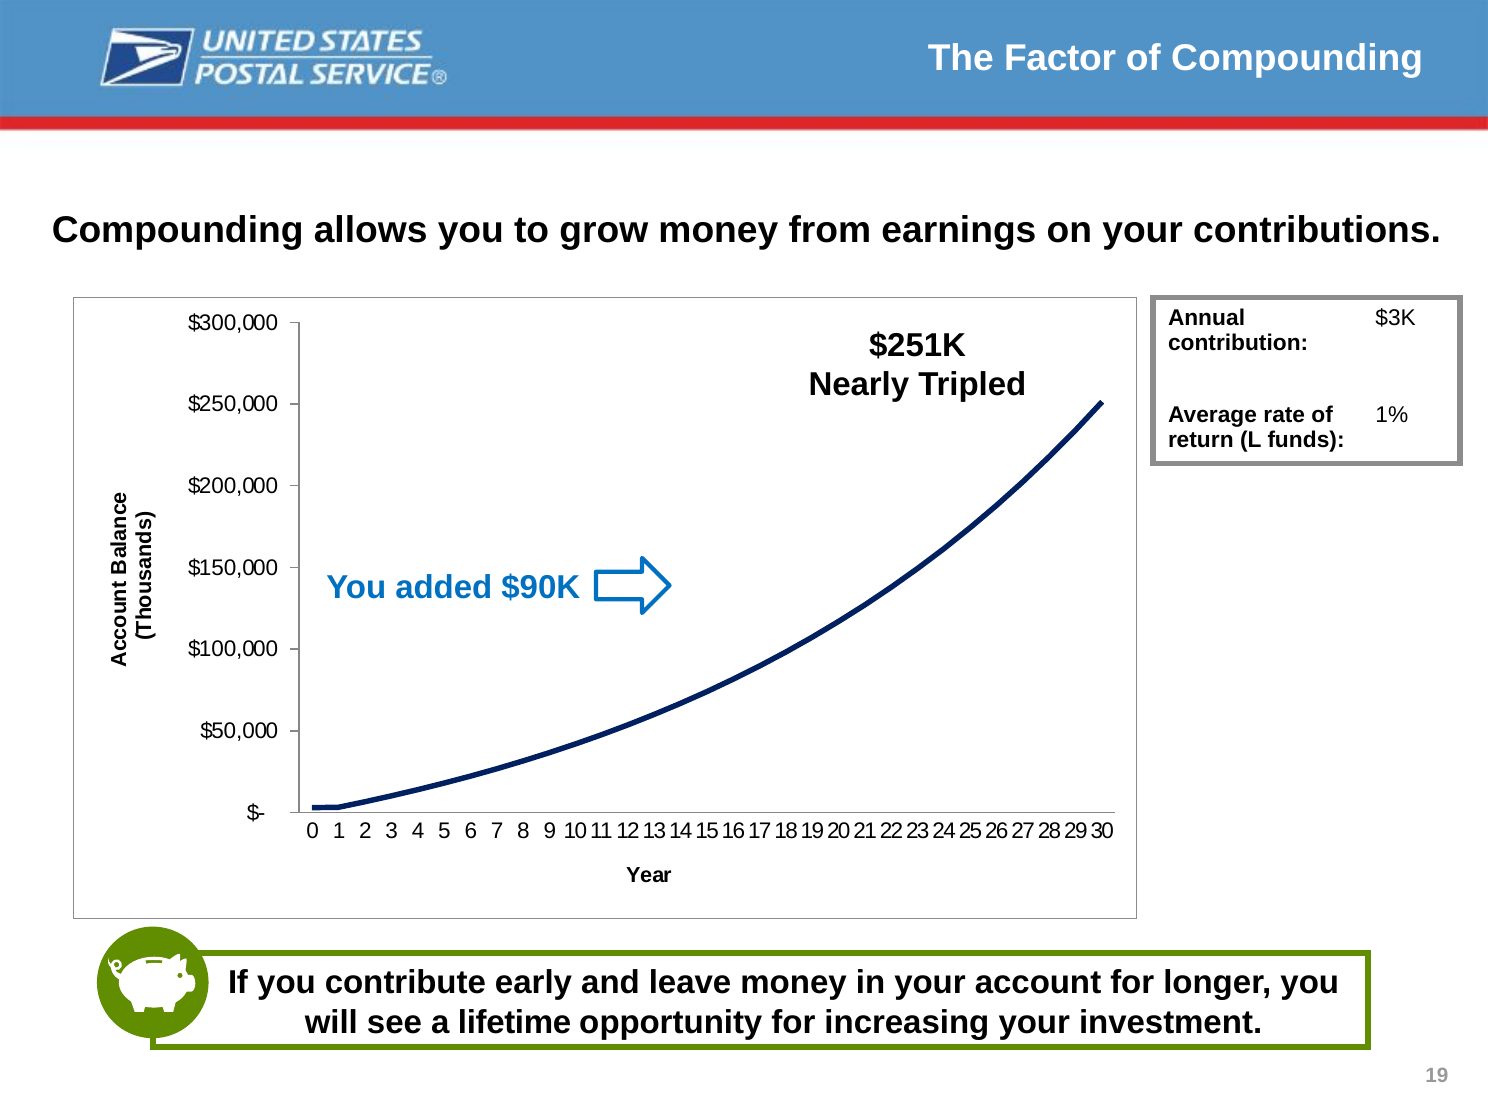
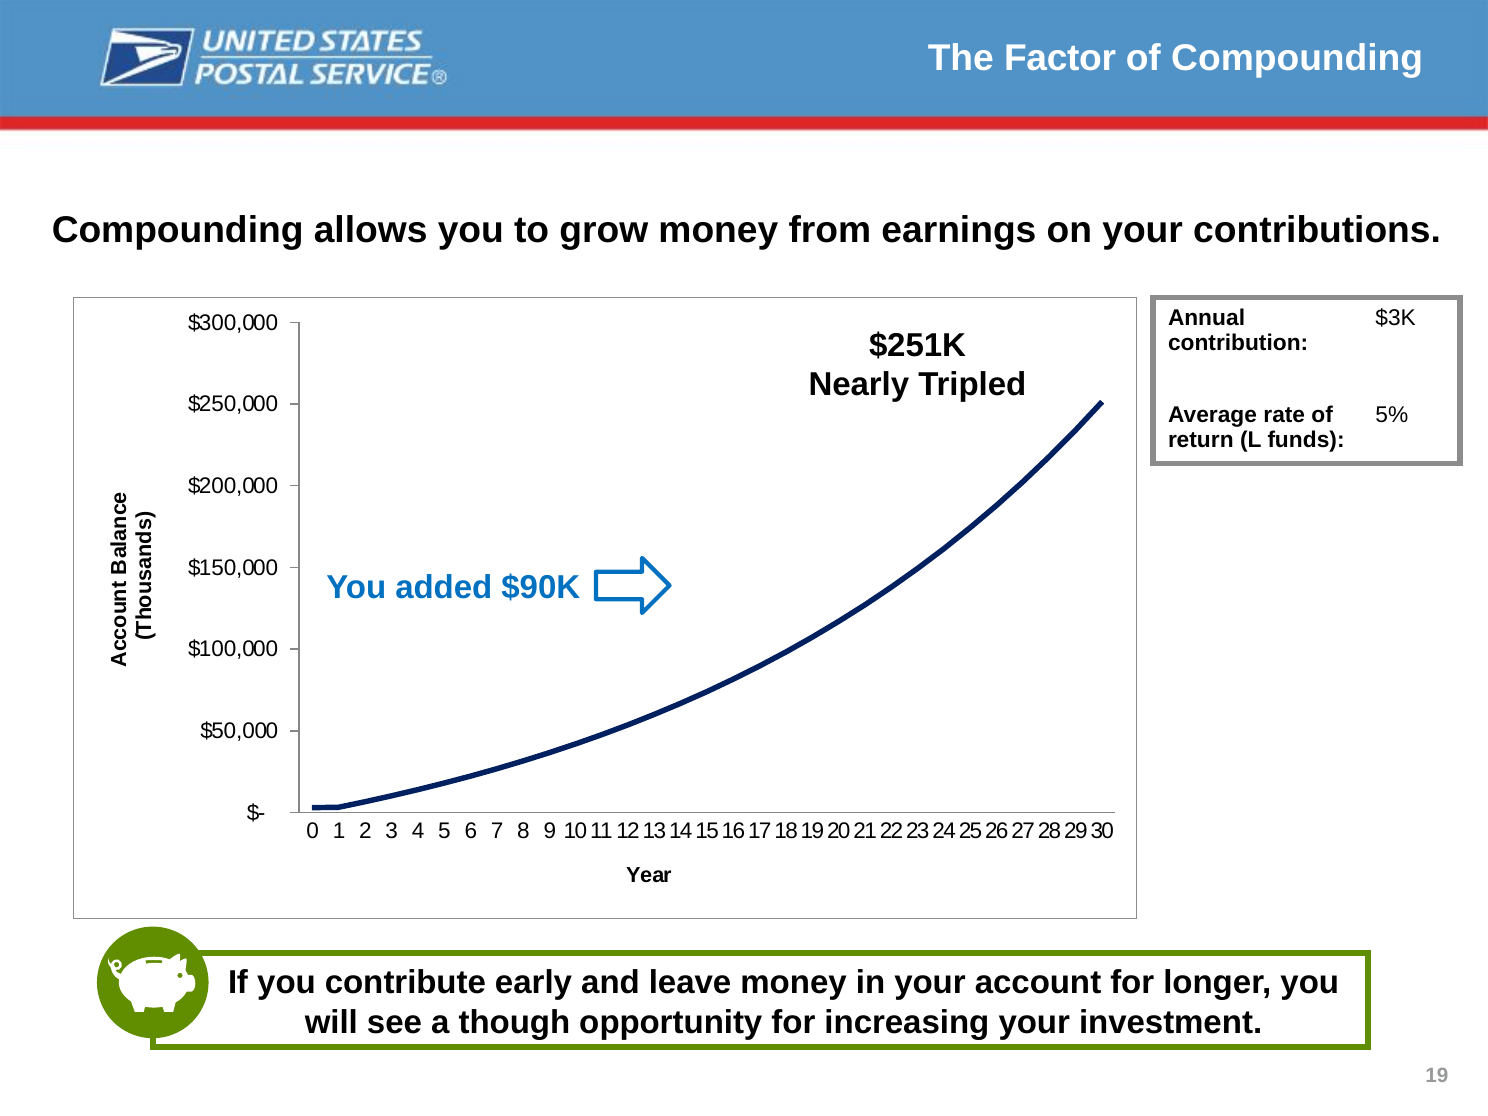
1%: 1% -> 5% (1392, 415)
lifetime: lifetime -> though (514, 1022)
